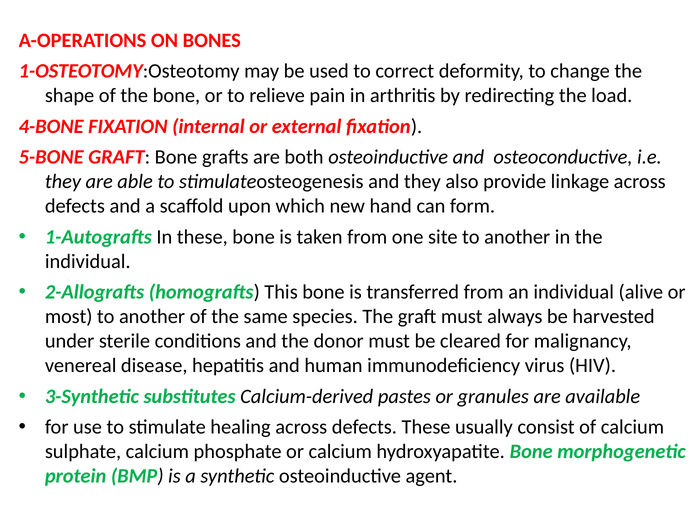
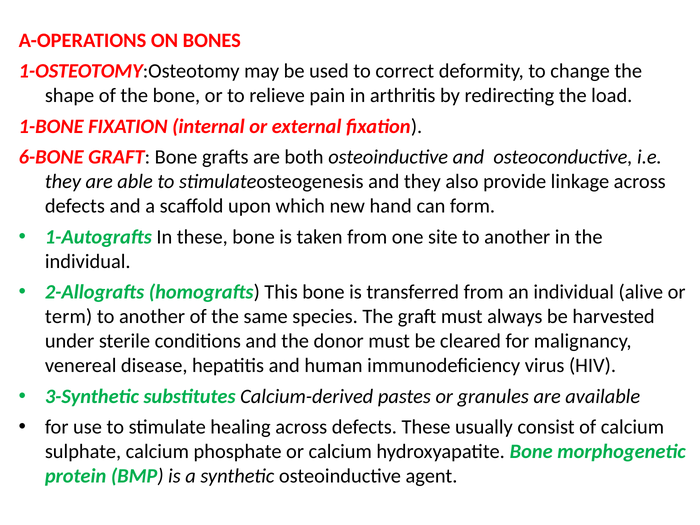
4-BONE: 4-BONE -> 1-BONE (51, 126)
5-BONE: 5-BONE -> 6-BONE (51, 157)
most: most -> term (69, 317)
